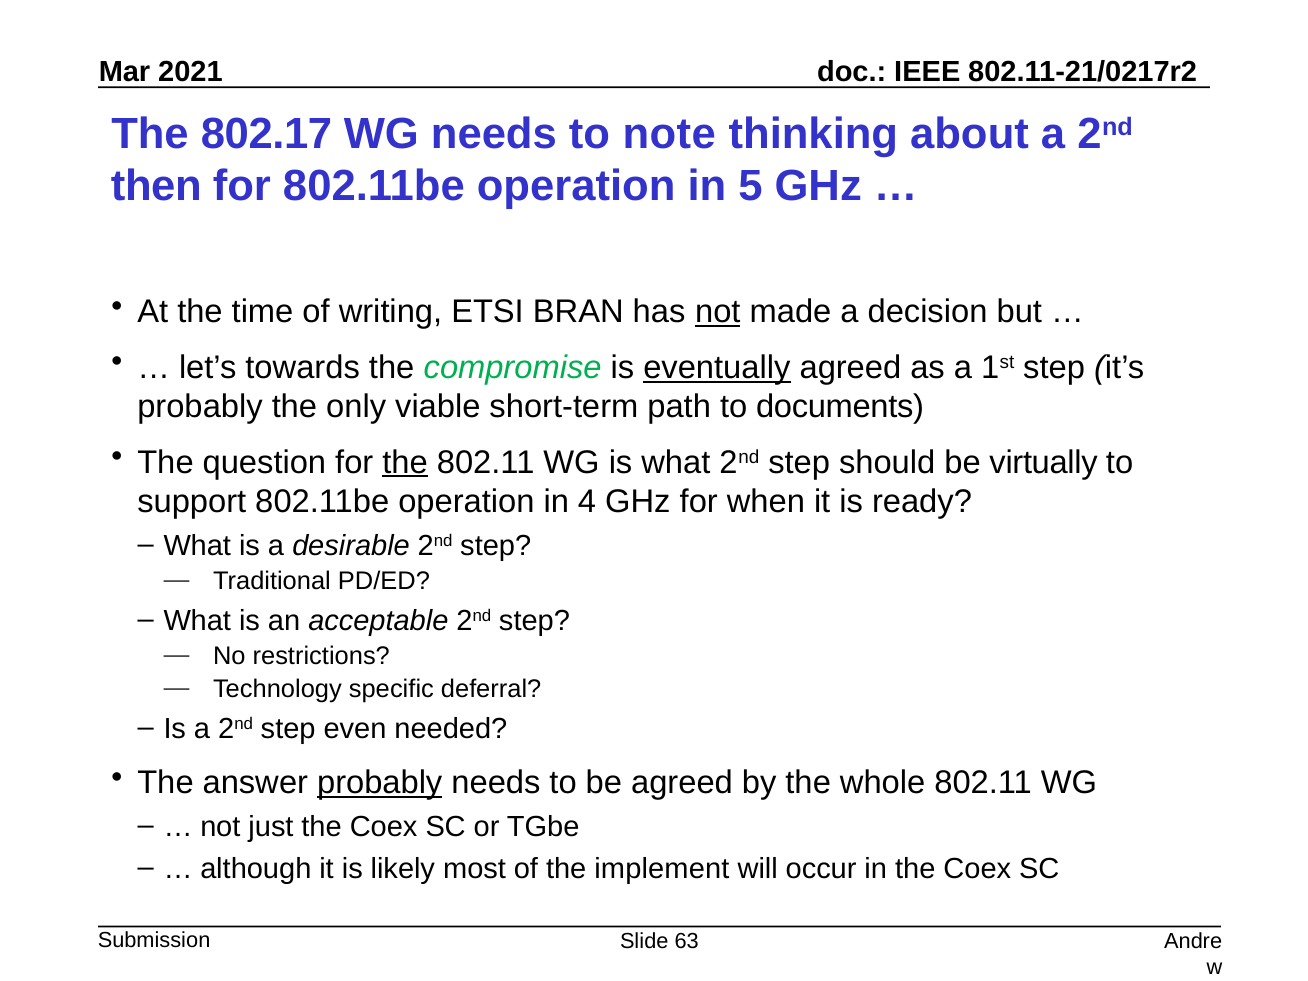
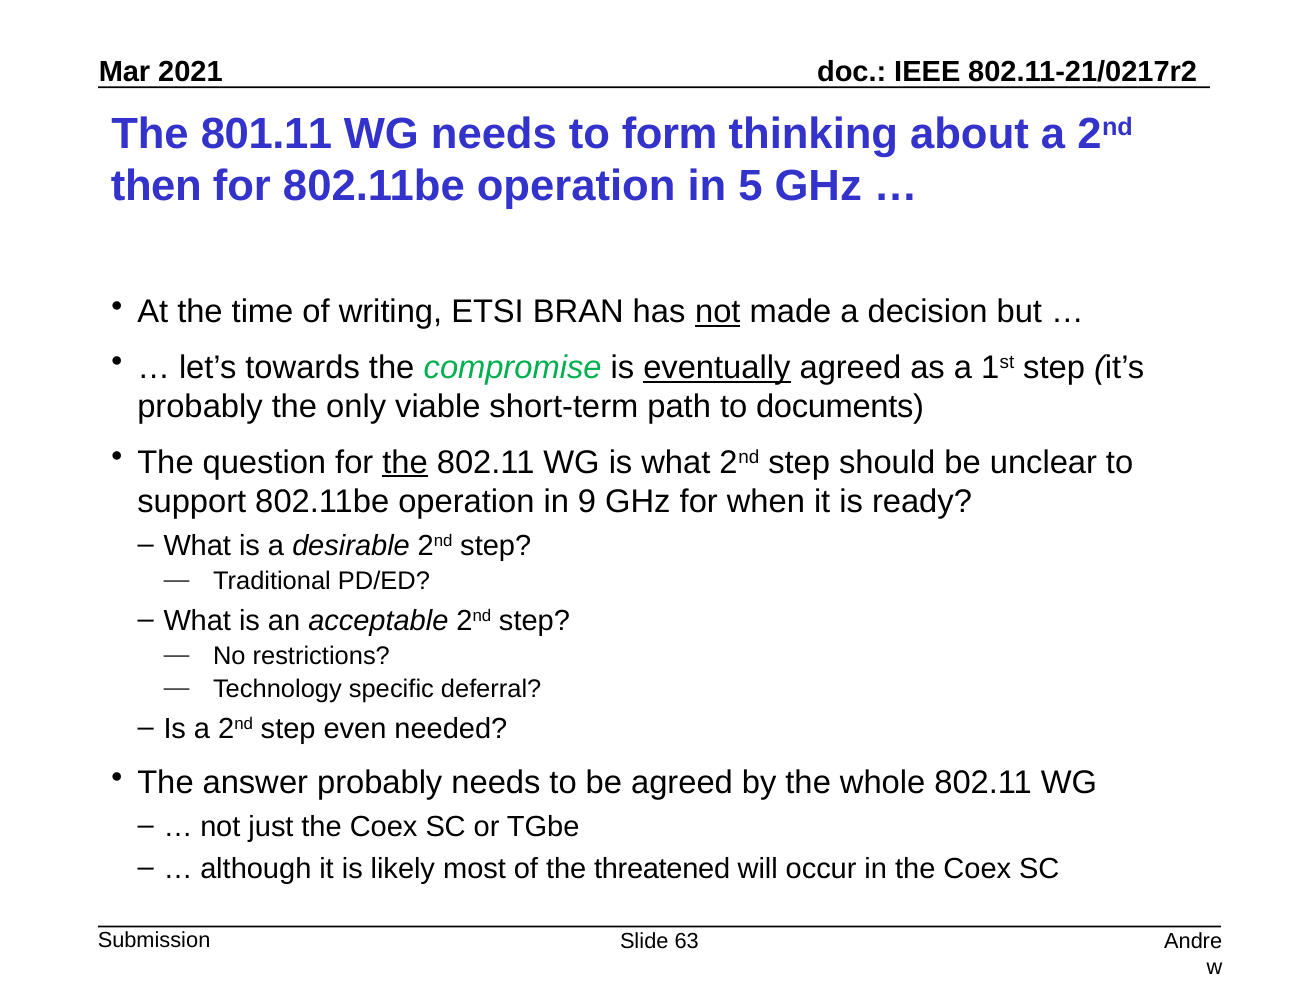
802.17: 802.17 -> 801.11 (266, 134)
note: note -> form (670, 134)
virtually: virtually -> unclear (1043, 462)
4: 4 -> 9 (587, 502)
probably underline: present -> none (380, 783)
implement: implement -> threatened (662, 869)
